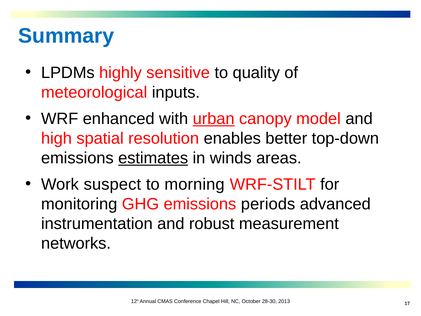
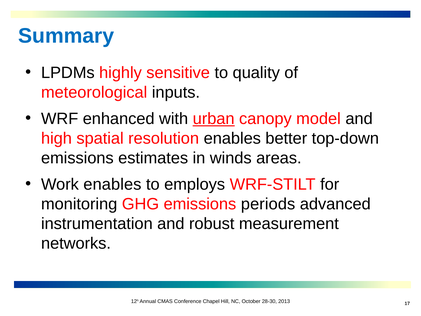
estimates underline: present -> none (153, 158)
Work suspect: suspect -> enables (112, 184)
morning: morning -> employs (195, 184)
